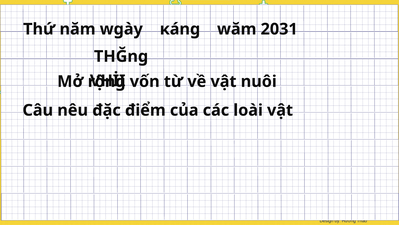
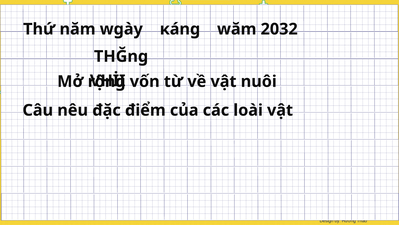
2031: 2031 -> 2032 (279, 29)
